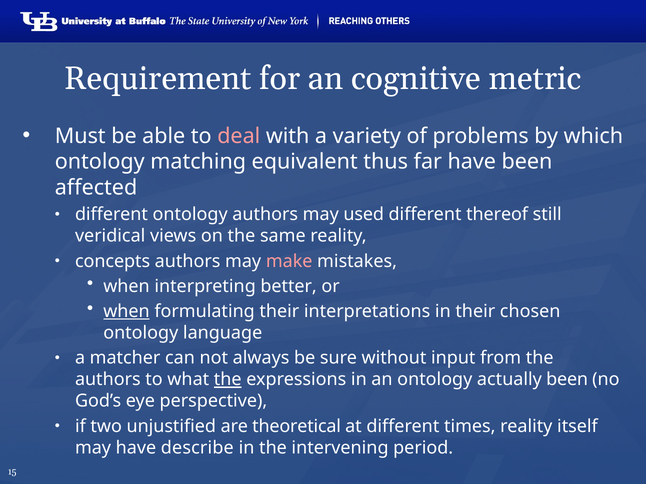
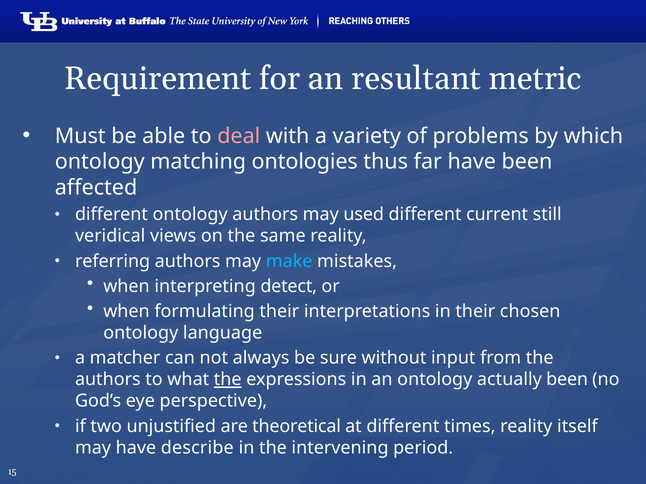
cognitive: cognitive -> resultant (416, 79)
equivalent: equivalent -> ontologies (305, 162)
thereof: thereof -> current (497, 215)
concepts: concepts -> referring (113, 261)
make colour: pink -> light blue (289, 261)
better: better -> detect (289, 287)
when underline: present -> none (126, 312)
